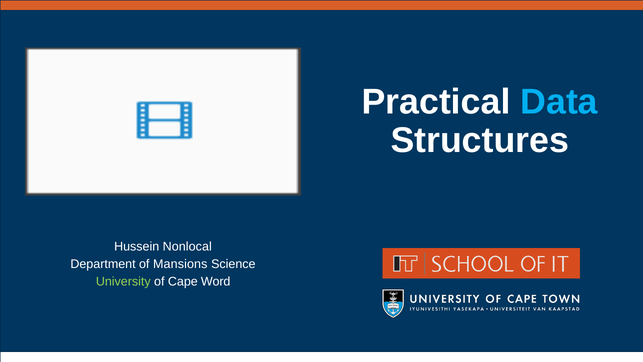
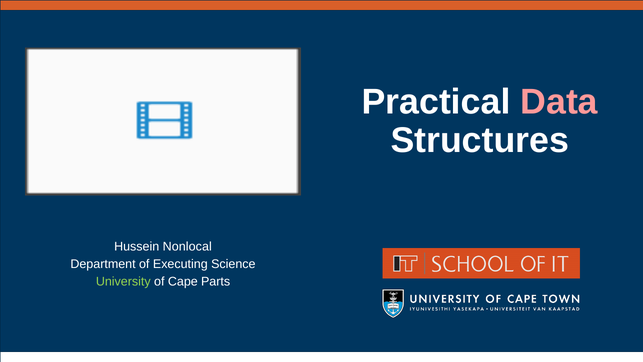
Data colour: light blue -> pink (559, 102)
Mansions: Mansions -> Executing (180, 264)
Word: Word -> Parts (216, 281)
